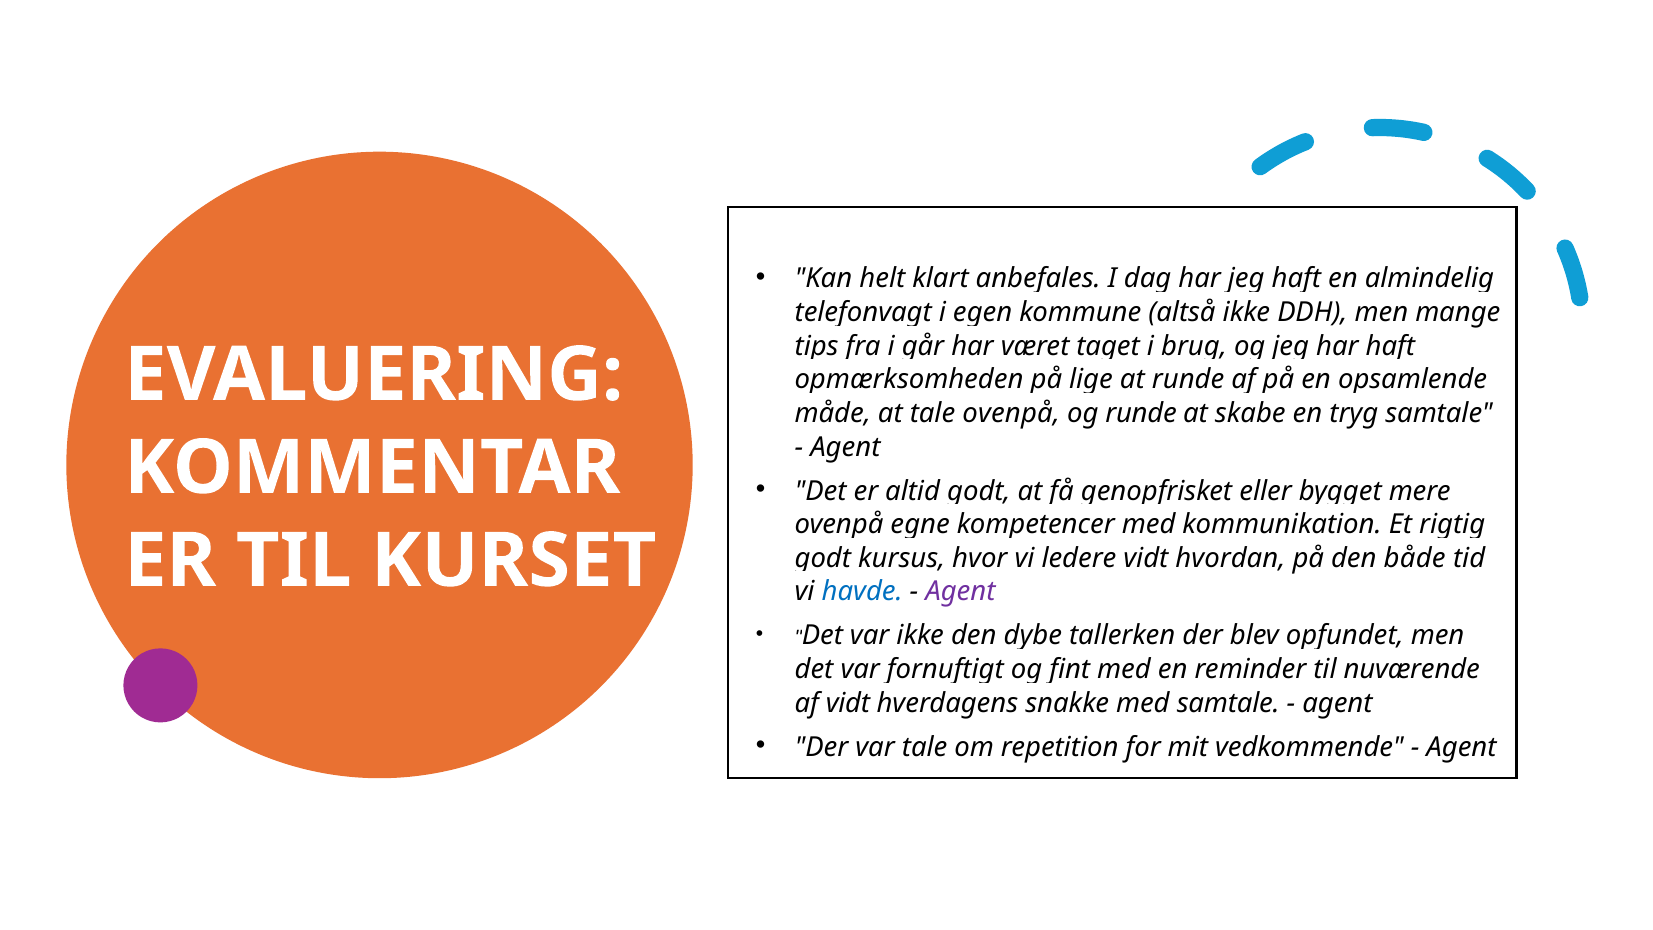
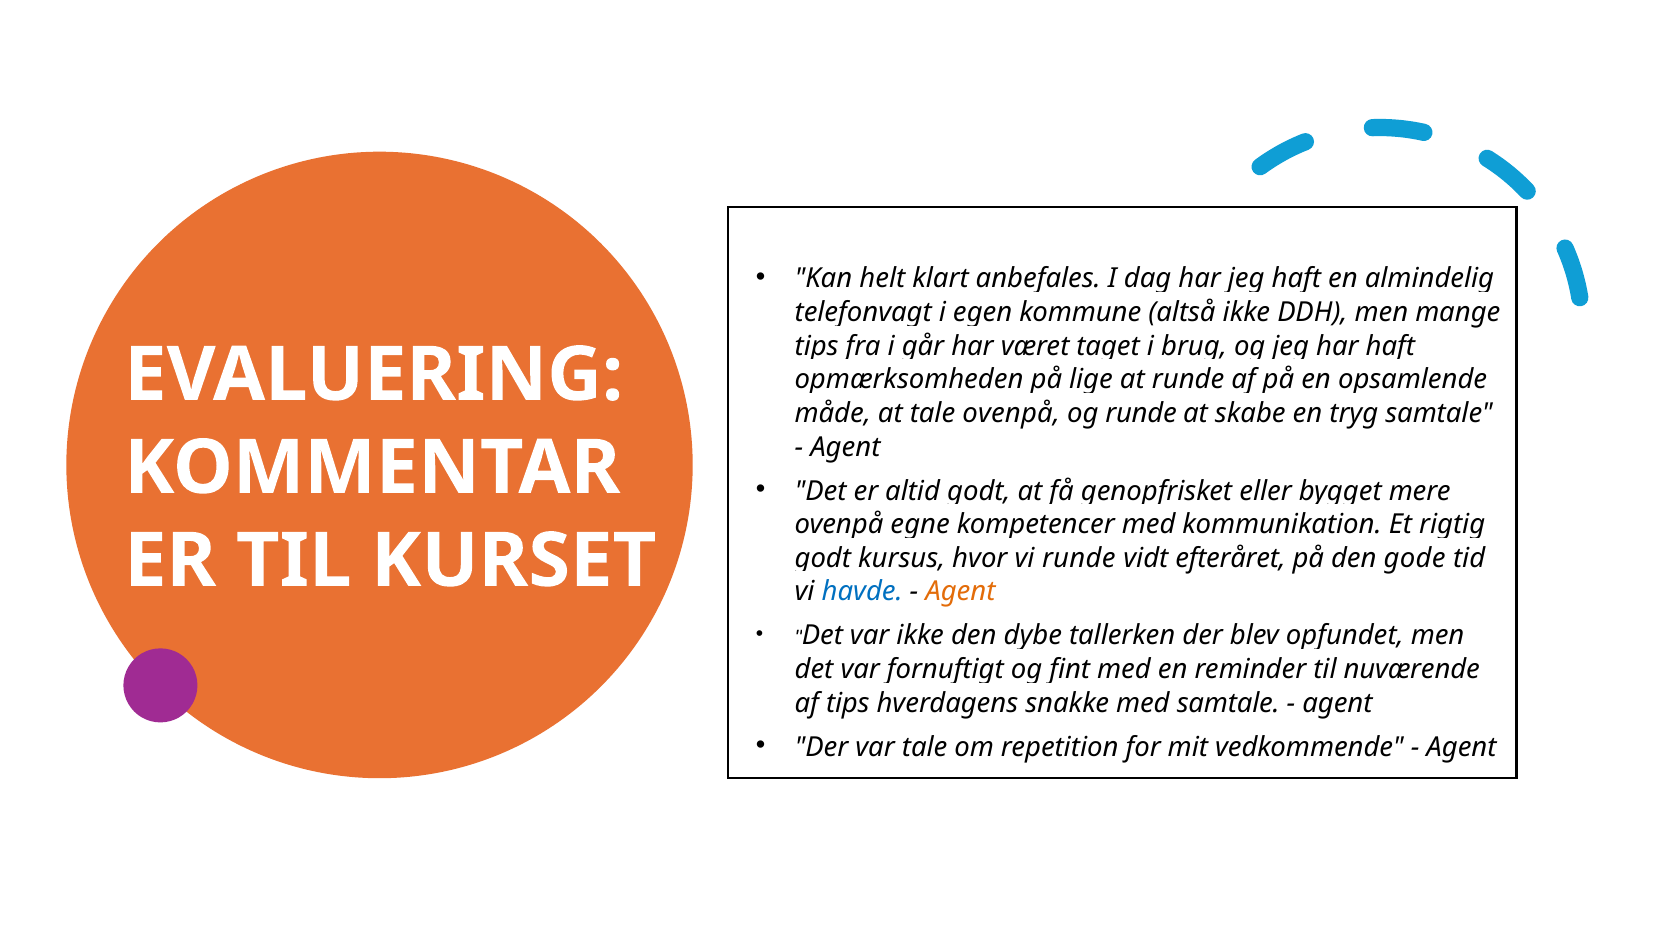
vi ledere: ledere -> runde (1079, 558)
hvordan: hvordan -> efteråret (1231, 558)
både: både -> gode (1415, 558)
Agent colour: purple -> orange (960, 592)
af vidt: vidt -> tips (848, 703)
